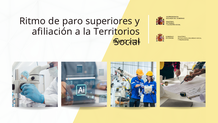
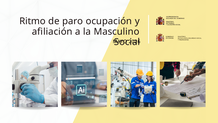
superiores: superiores -> ocupación (109, 21)
Territorios: Territorios -> Masculino (117, 31)
